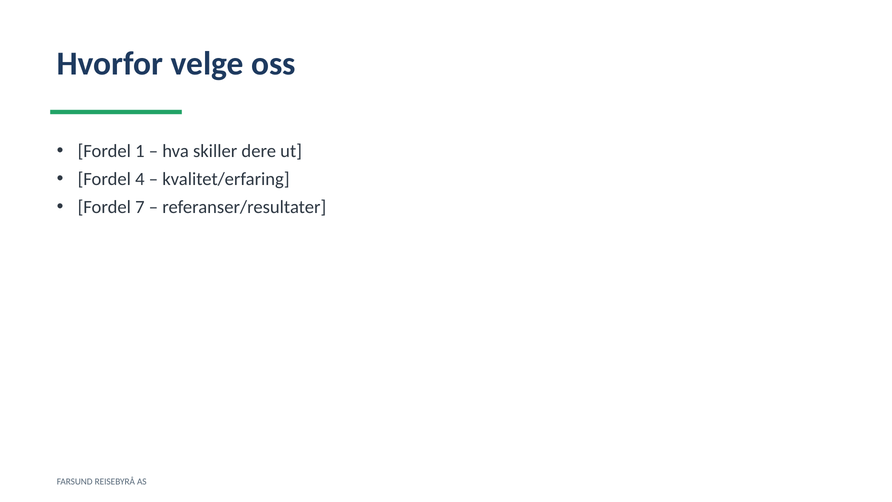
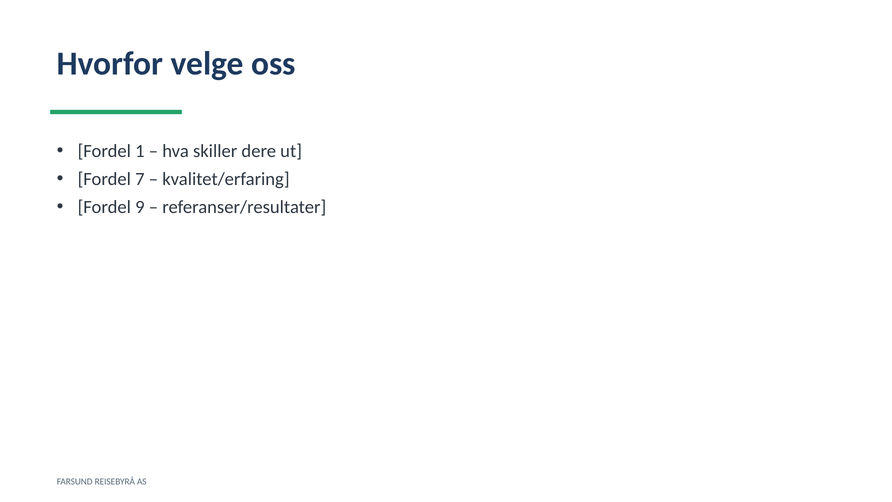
4: 4 -> 7 (140, 179)
7: 7 -> 9 (140, 207)
